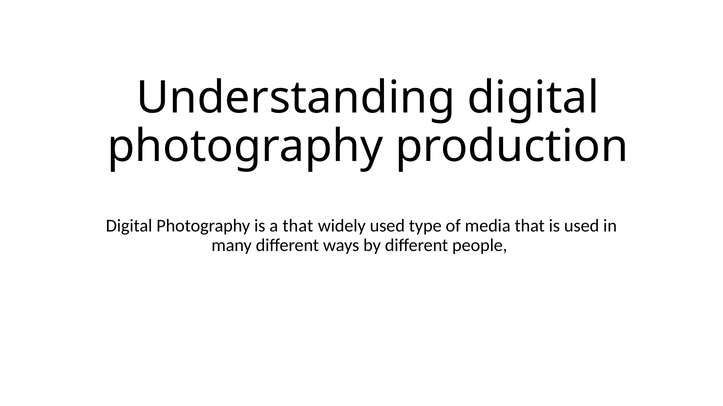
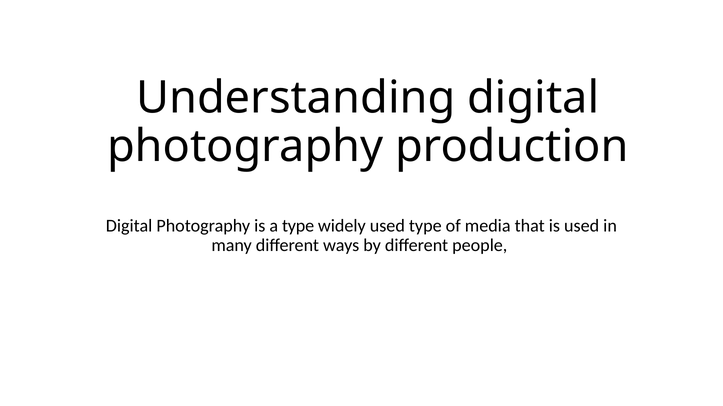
a that: that -> type (298, 226)
